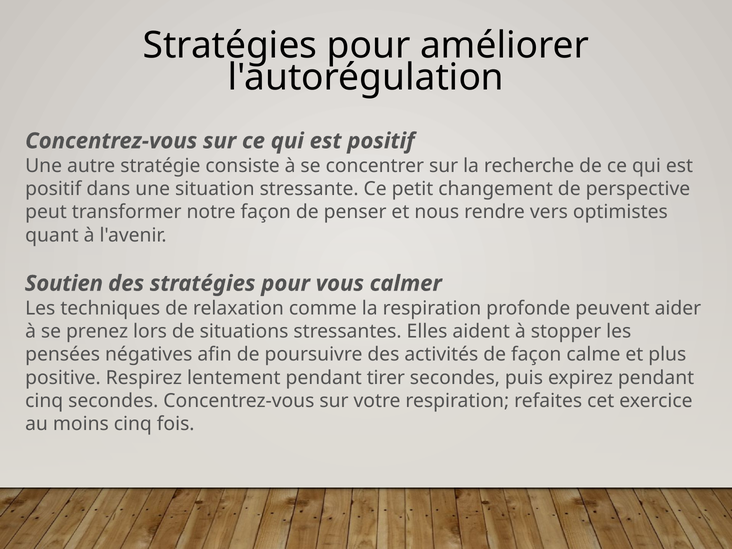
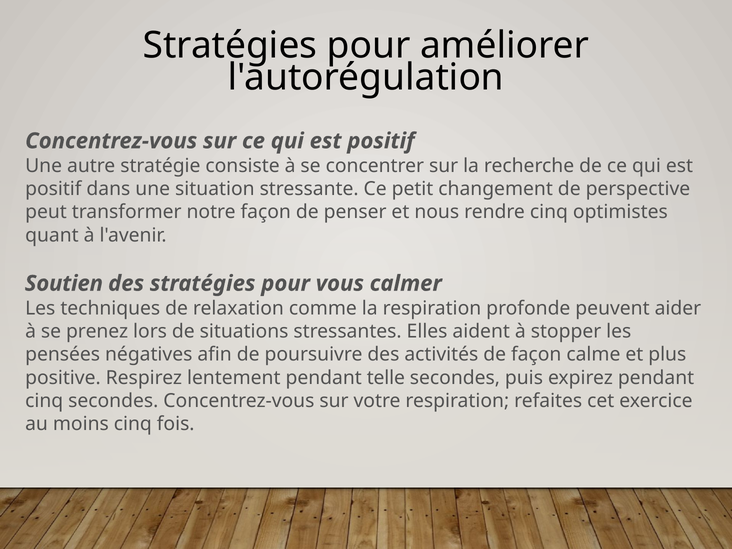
rendre vers: vers -> cinq (549, 212)
tirer: tirer -> telle (386, 378)
